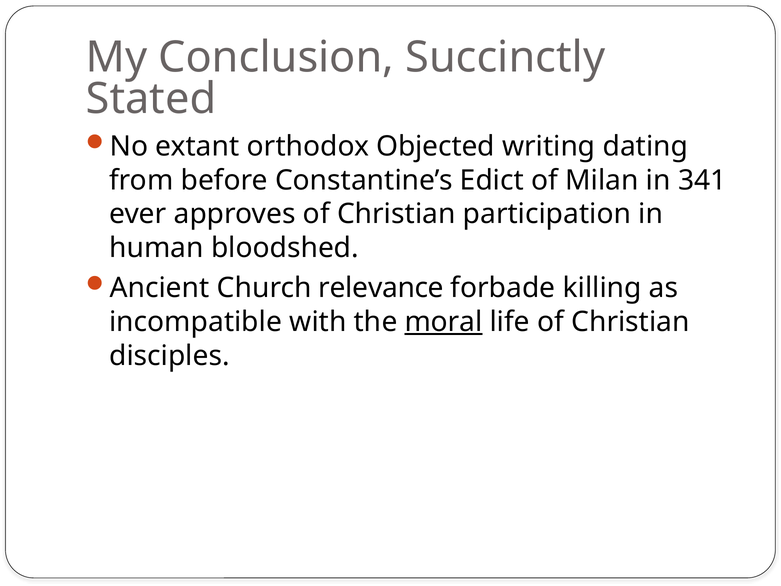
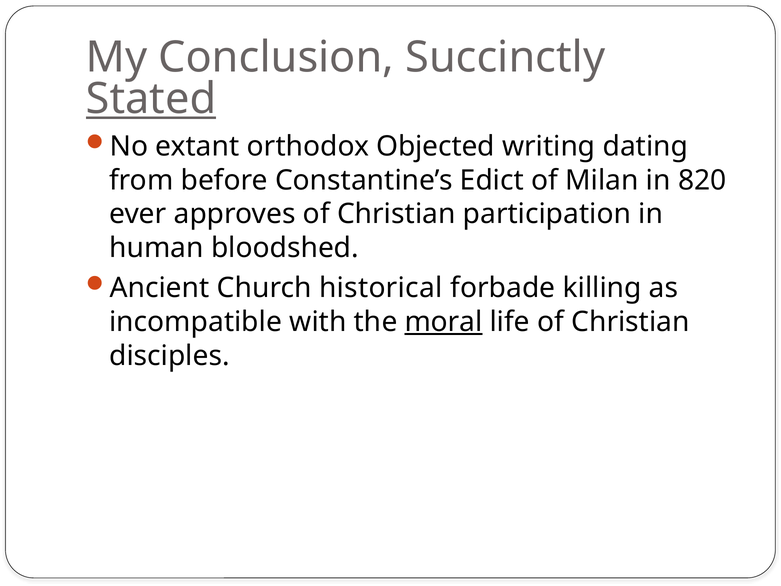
Stated underline: none -> present (151, 99)
341: 341 -> 820 (702, 180)
relevance: relevance -> historical (381, 288)
